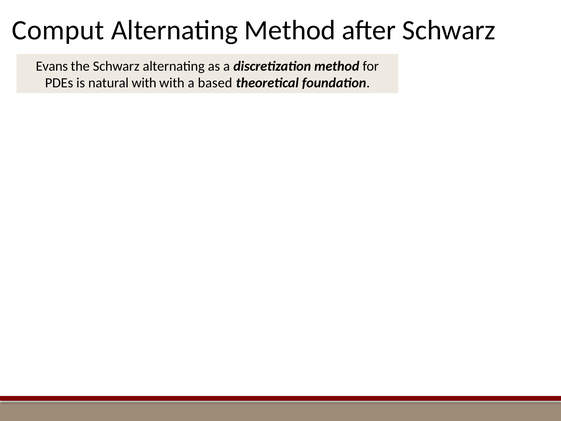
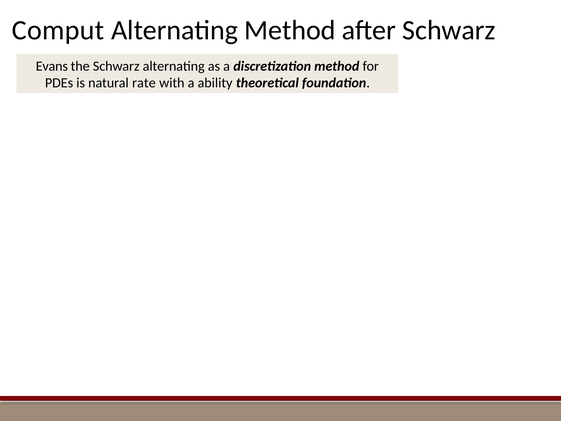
natural with: with -> rate (144, 83)
based: based -> ability (215, 83)
